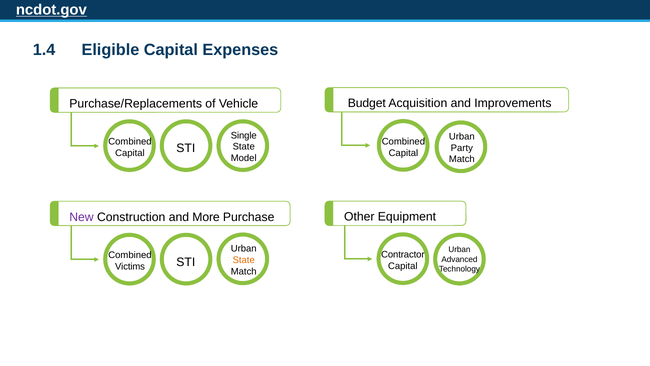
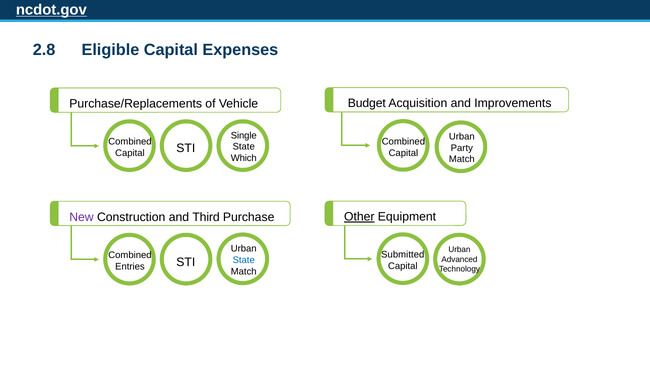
1.4: 1.4 -> 2.8 (44, 50)
Model: Model -> Which (244, 158)
More: More -> Third (206, 217)
Other underline: none -> present (359, 217)
Contractor: Contractor -> Submitted (403, 254)
State colour: orange -> blue (244, 260)
Victims: Victims -> Entries (130, 266)
